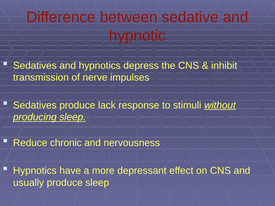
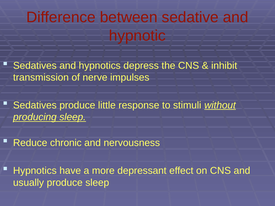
lack: lack -> little (107, 105)
